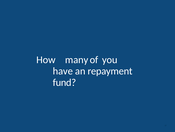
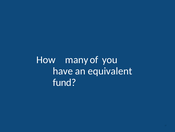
repayment: repayment -> equivalent (110, 71)
